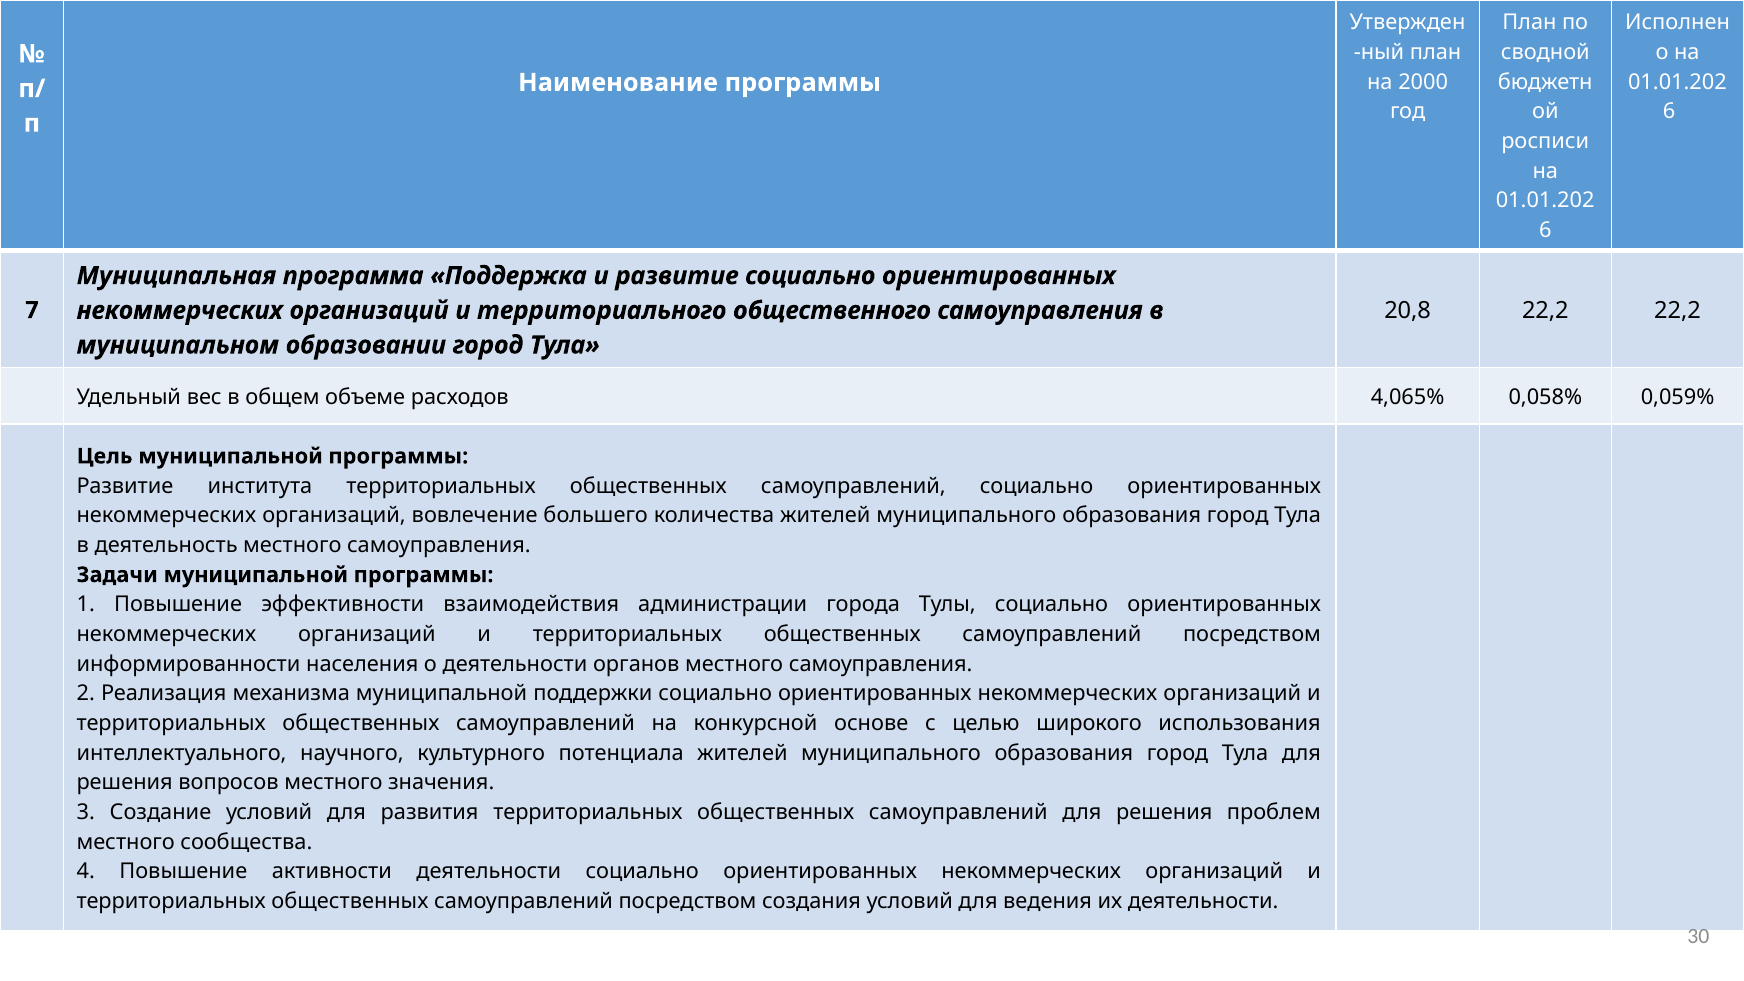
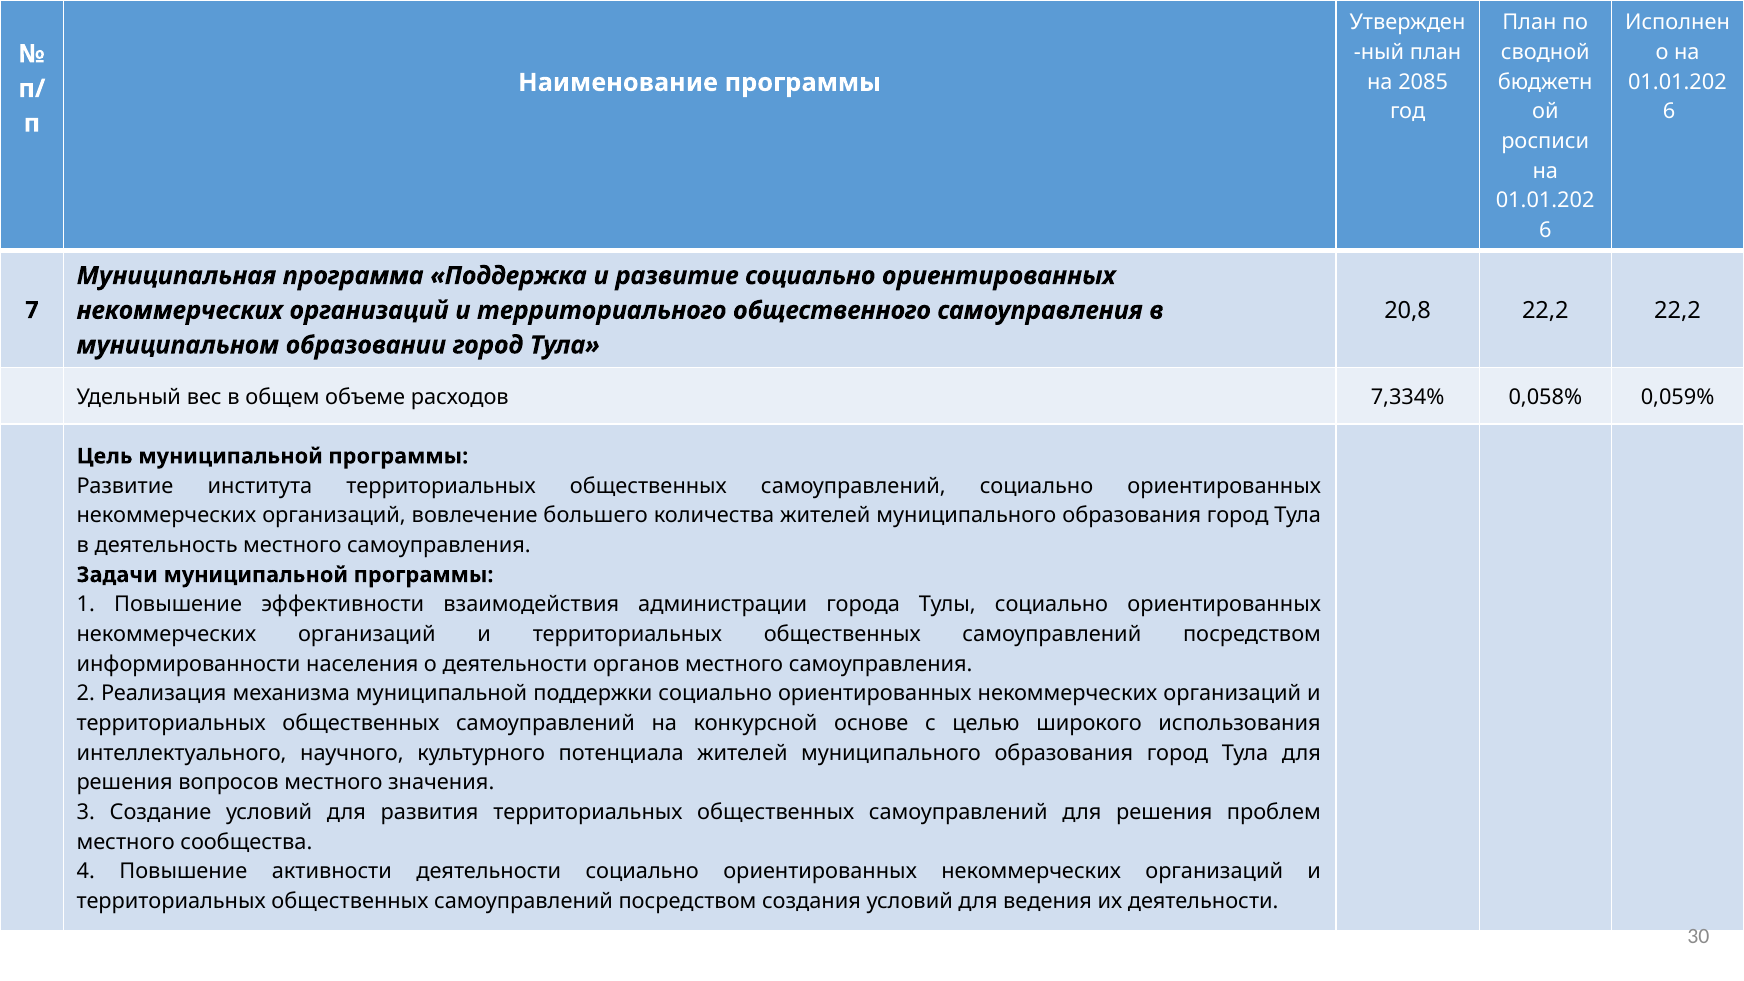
2000: 2000 -> 2085 (1423, 82)
4,065%: 4,065% -> 7,334% (1408, 397)
